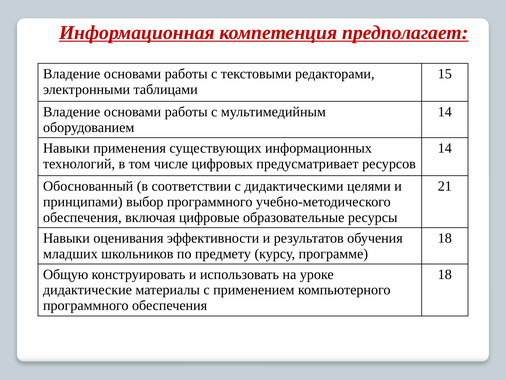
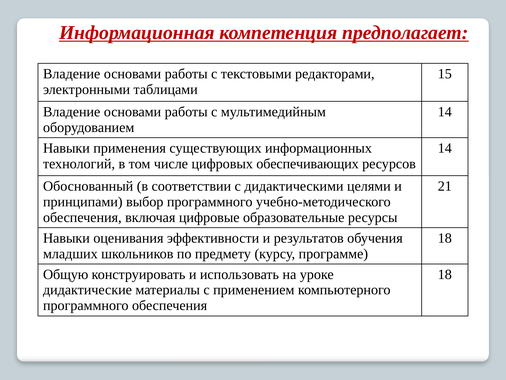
предусматривает: предусматривает -> обеспечивающих (308, 164)
